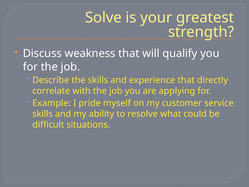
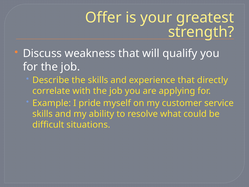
Solve: Solve -> Offer (103, 18)
